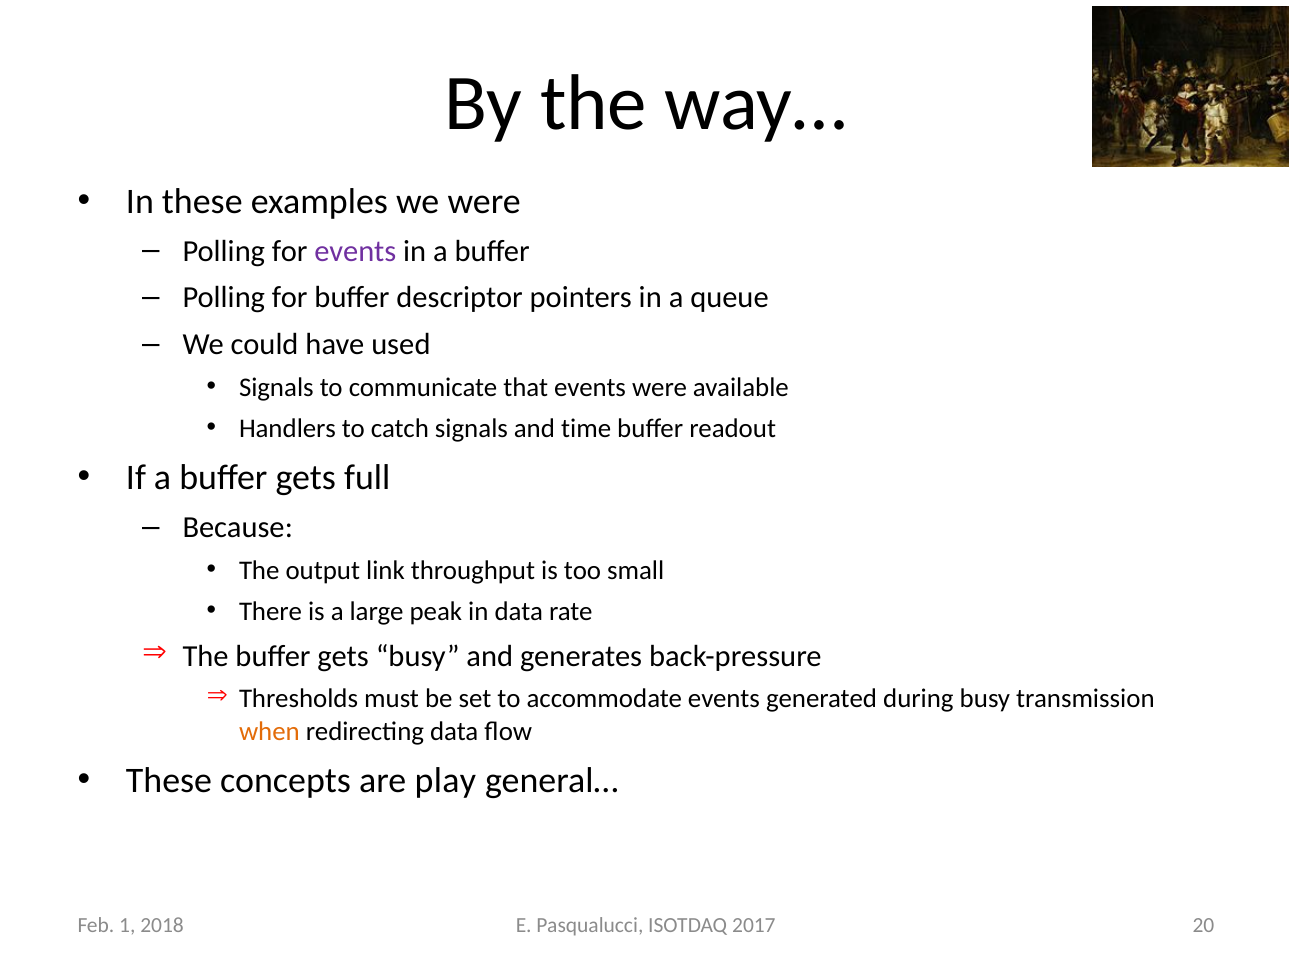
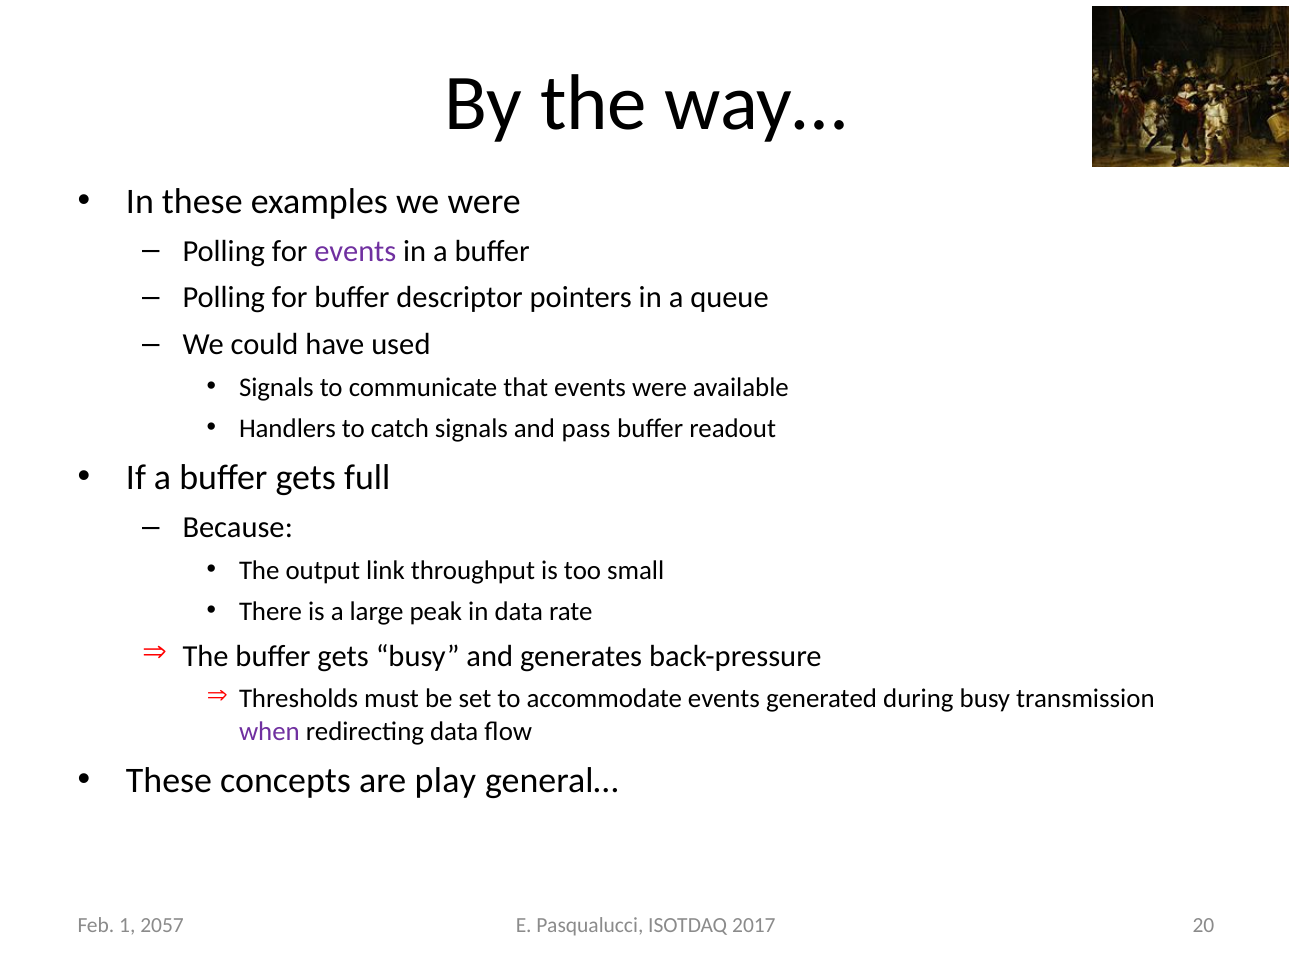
time: time -> pass (586, 428)
when colour: orange -> purple (269, 731)
2018: 2018 -> 2057 (162, 925)
